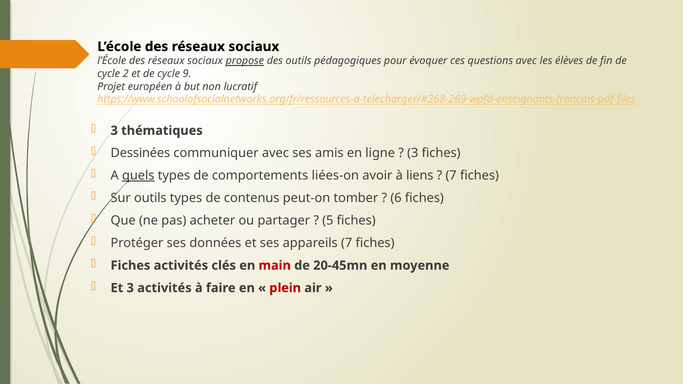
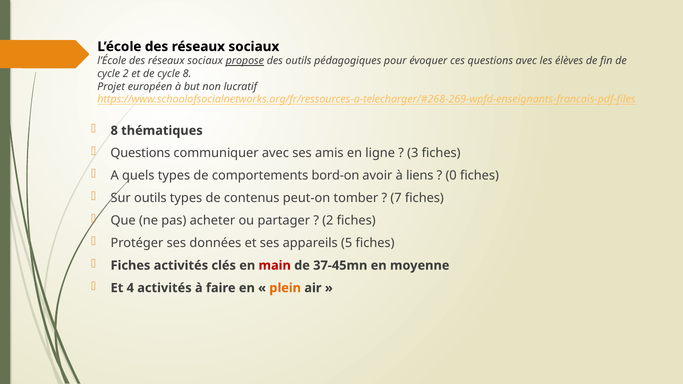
cycle 9: 9 -> 8 (187, 74)
3: 3 -> 8 (114, 131)
Dessinées: Dessinées -> Questions (140, 153)
quels underline: present -> none (138, 176)
liées-on: liées-on -> bord-on (335, 176)
7: 7 -> 0 (451, 176)
6: 6 -> 7 (396, 198)
5: 5 -> 2 (328, 221)
appareils 7: 7 -> 5 (347, 243)
20-45mn: 20-45mn -> 37-45mn (340, 266)
Et 3: 3 -> 4 (130, 288)
plein colour: red -> orange (285, 288)
